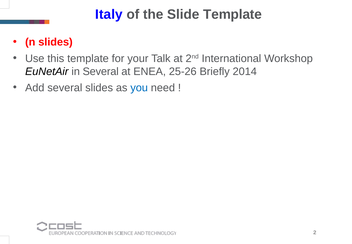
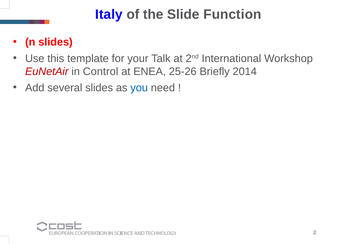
Slide Template: Template -> Function (232, 14)
EuNetAir colour: black -> red (47, 71)
in Several: Several -> Control (101, 71)
